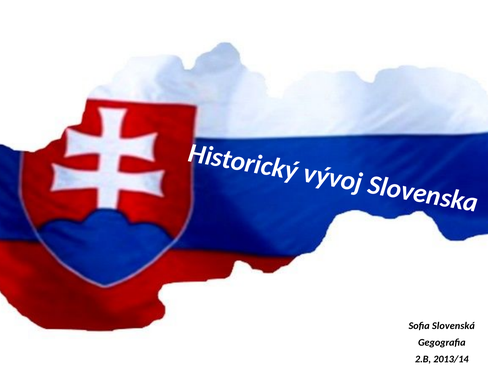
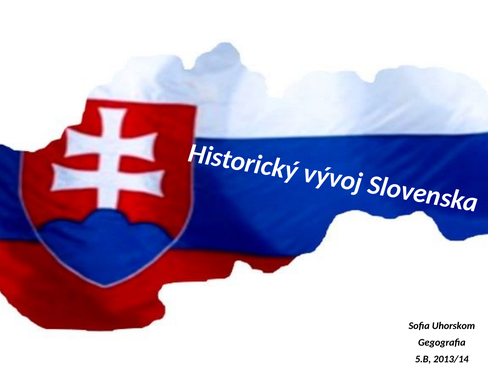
Slovenská: Slovenská -> Uhorskom (453, 326)
2.B: 2.B -> 5.B (423, 359)
